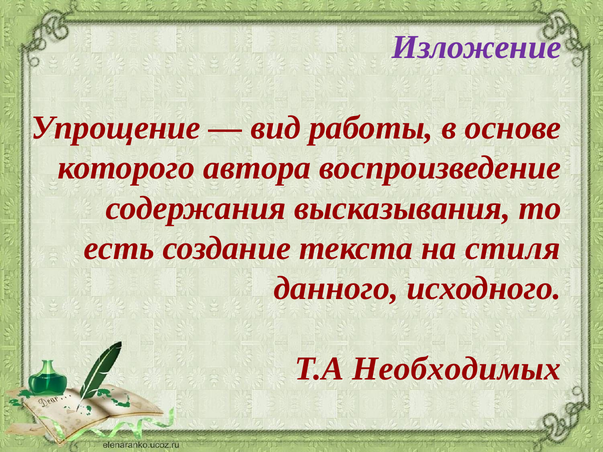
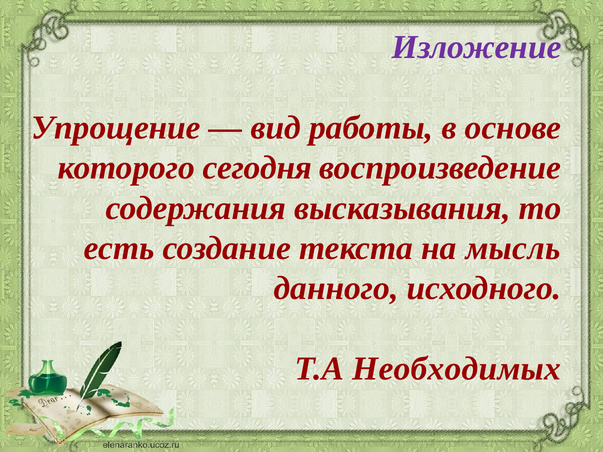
автора: автора -> сегодня (257, 168)
стиля: стиля -> мысль (513, 248)
